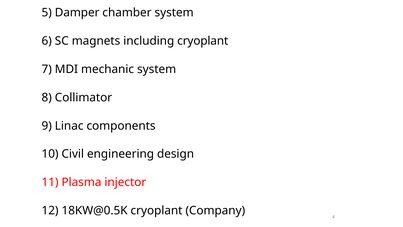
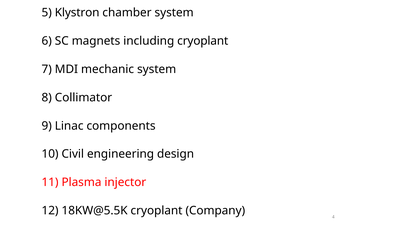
Damper: Damper -> Klystron (77, 13)
18KW@0.5K: 18KW@0.5K -> 18KW@5.5K (95, 210)
